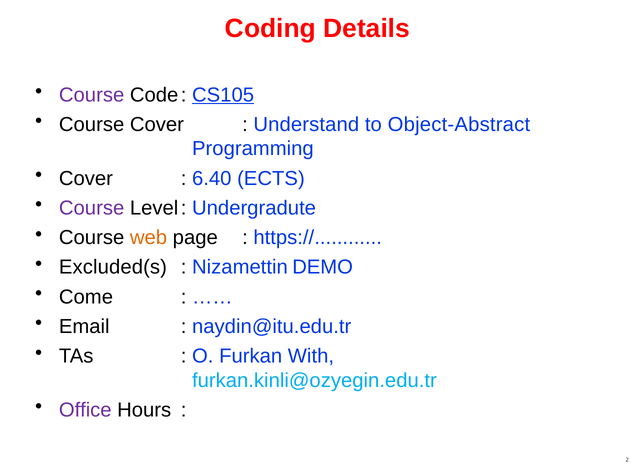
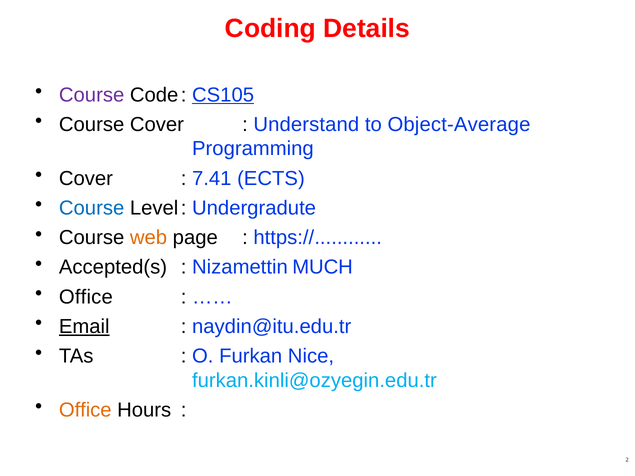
Object-Abstract: Object-Abstract -> Object-Average (459, 125)
6.40: 6.40 -> 7.41 (212, 179)
Course colour: purple -> blue (92, 208)
Excluded(s: Excluded(s -> Accepted(s (113, 267)
DEMO: DEMO -> MUCH (323, 267)
Come: Come -> Office (86, 297)
Email underline: none -> present (84, 327)
With: With -> Nice (311, 356)
Office colour: purple -> orange (85, 410)
